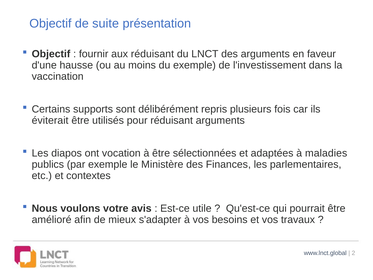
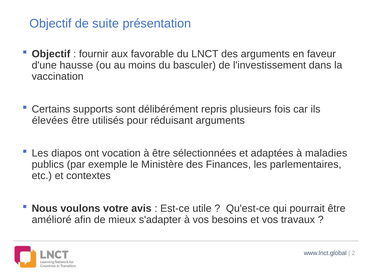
aux réduisant: réduisant -> favorable (152, 54)
du exemple: exemple -> basculer (194, 65)
éviterait: éviterait -> élevées (50, 120)
